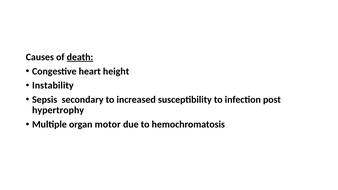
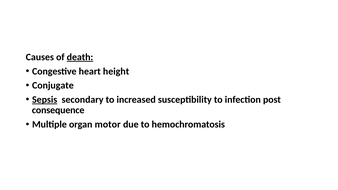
Instability: Instability -> Conjugate (53, 85)
Sepsis underline: none -> present (45, 100)
hypertrophy: hypertrophy -> consequence (58, 110)
